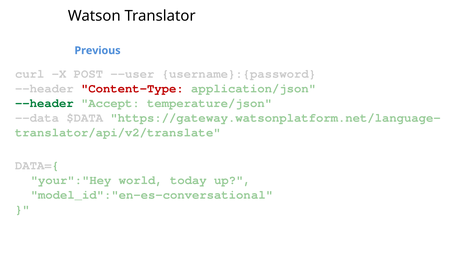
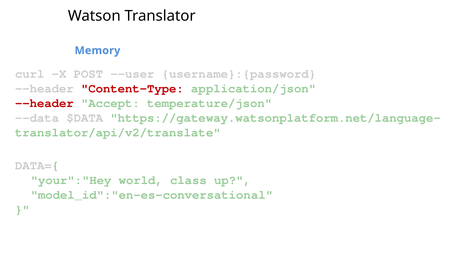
Previous: Previous -> Memory (97, 51)
--header colour: green -> red (45, 103)
today: today -> class (189, 180)
